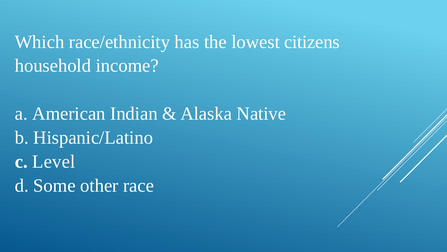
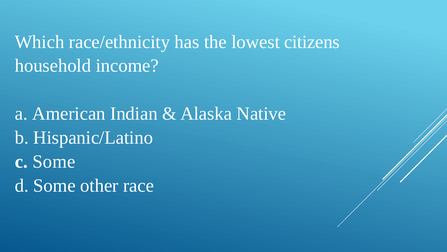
Level: Level -> Some (54, 161)
